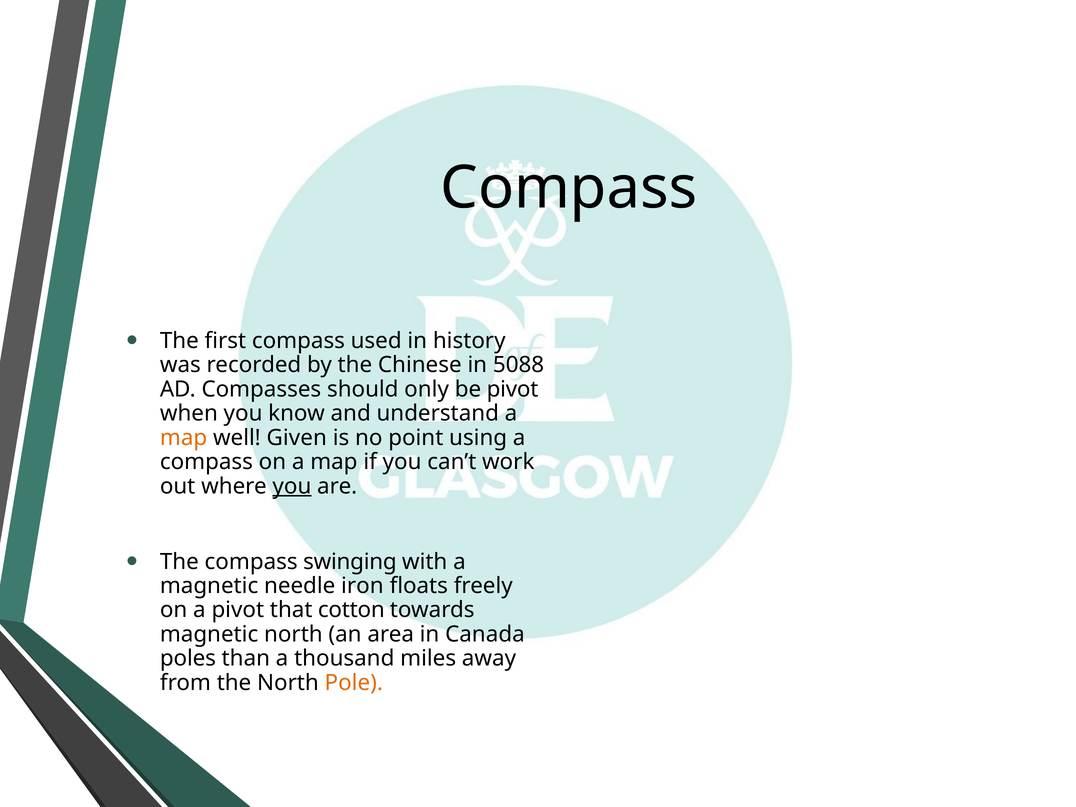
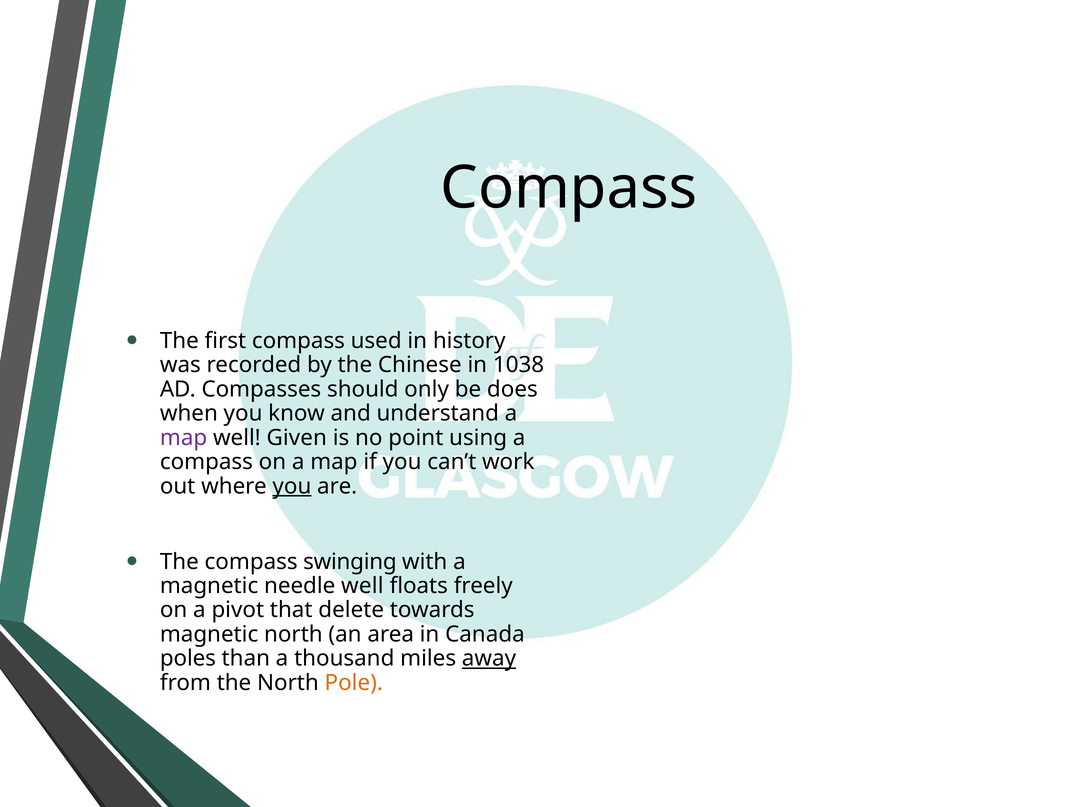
5088: 5088 -> 1038 (519, 365)
be pivot: pivot -> does (512, 389)
map colour: orange -> purple (184, 438)
needle iron: iron -> well (362, 586)
cotton: cotton -> delete (351, 610)
away underline: none -> present (489, 659)
